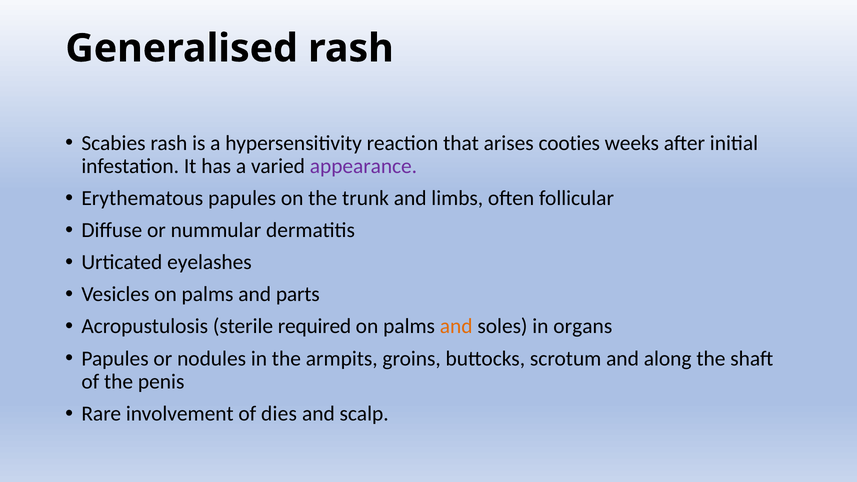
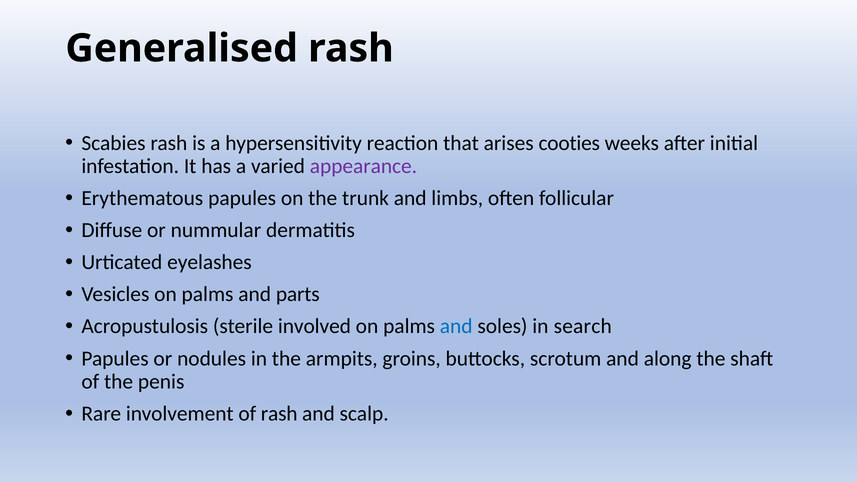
required: required -> involved (314, 326)
and colour: orange -> blue (456, 326)
organs: organs -> search (583, 326)
of dies: dies -> rash (279, 414)
